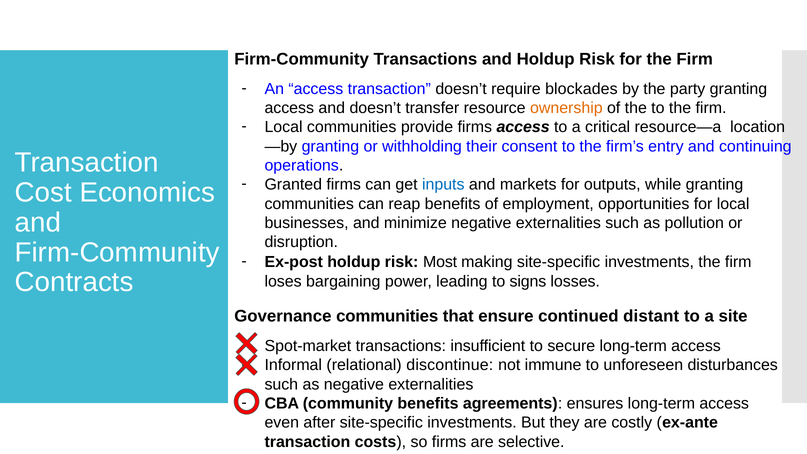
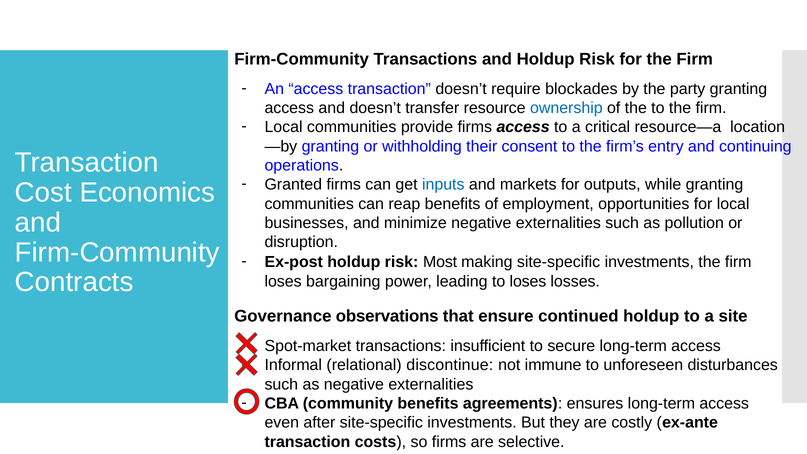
ownership colour: orange -> blue (566, 108)
to signs: signs -> loses (528, 281)
Governance communities: communities -> observations (387, 316)
continued distant: distant -> holdup (651, 316)
